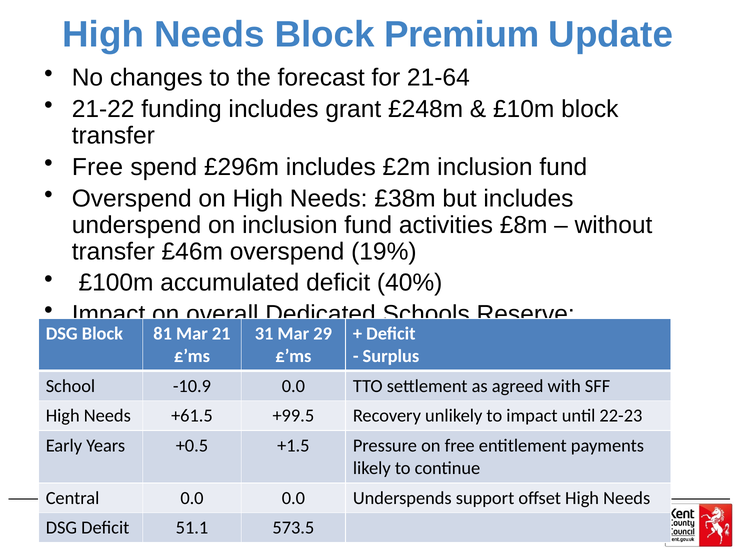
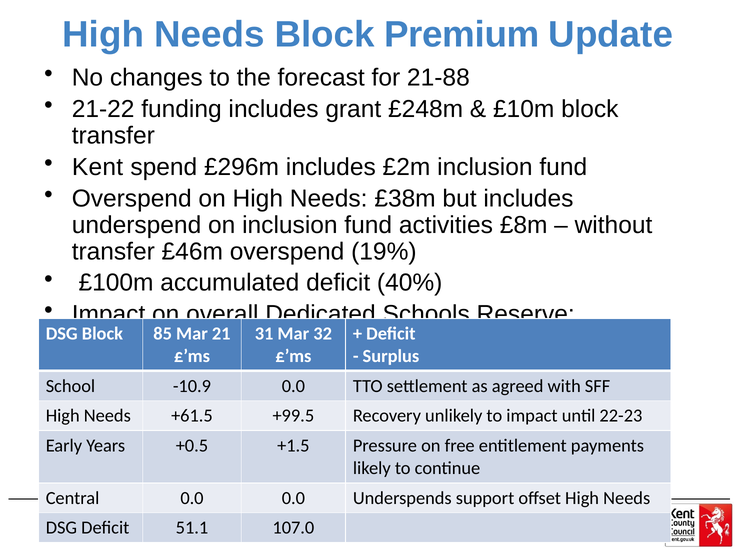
21-64: 21-64 -> 21-88 (438, 78)
Free: Free -> Kent (98, 167)
81: 81 -> 85 (163, 334)
29: 29 -> 32 (323, 334)
573.5: 573.5 -> 107.0 (293, 528)
